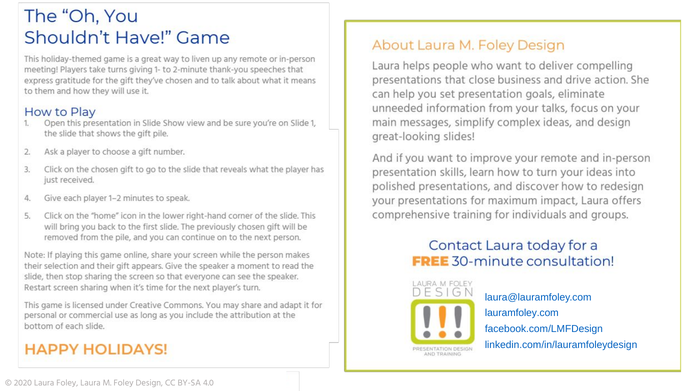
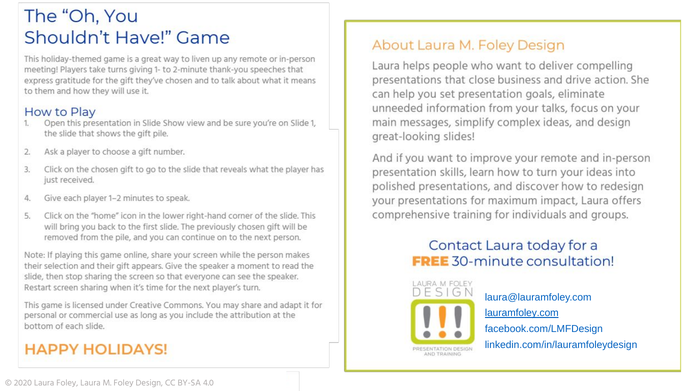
lauramfoley.com underline: none -> present (522, 313)
